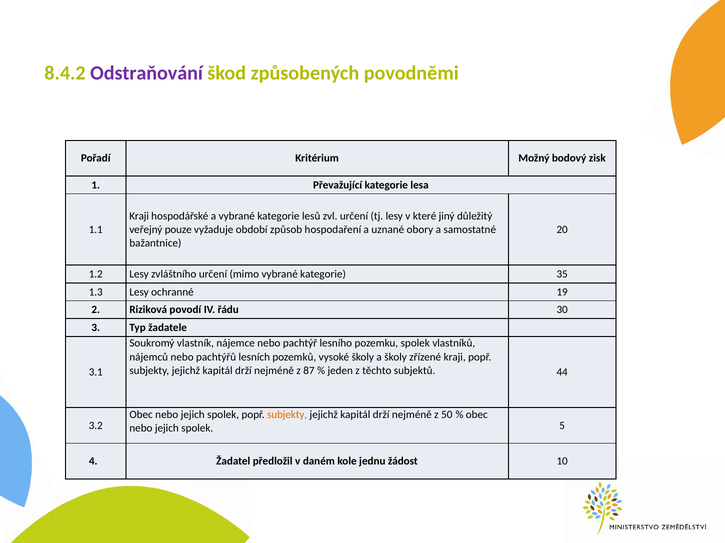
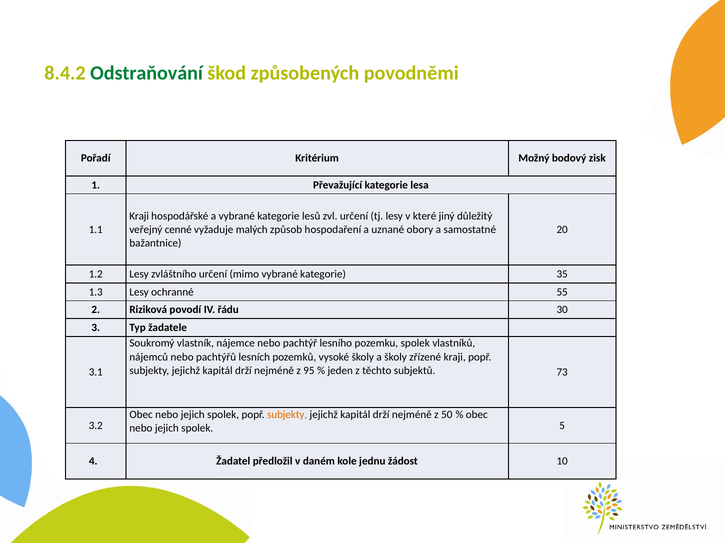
Odstraňování colour: purple -> green (147, 73)
pouze: pouze -> cenné (178, 230)
období: období -> malých (252, 230)
19: 19 -> 55 (562, 292)
87: 87 -> 95 (309, 371)
44: 44 -> 73 (562, 373)
